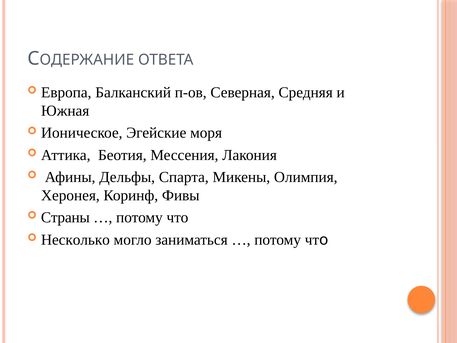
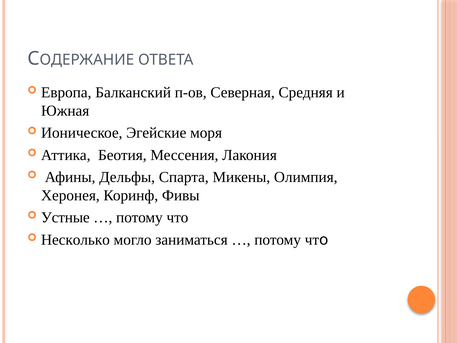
Страны: Страны -> Устные (65, 217)
